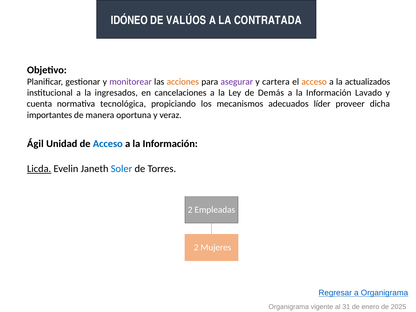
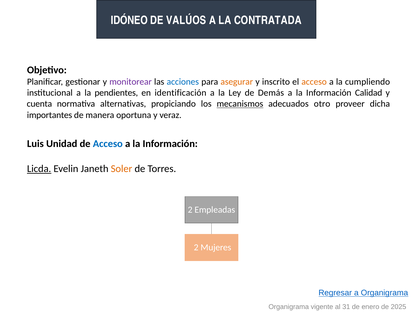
acciones colour: orange -> blue (183, 82)
asegurar colour: purple -> orange (237, 82)
cartera: cartera -> inscrito (276, 82)
actualizados: actualizados -> cumpliendo (368, 82)
ingresados: ingresados -> pendientes (116, 93)
cancelaciones: cancelaciones -> identificación (180, 93)
Lavado: Lavado -> Calidad (369, 93)
tecnológica: tecnológica -> alternativas (123, 104)
mecanismos underline: none -> present (240, 104)
líder: líder -> otro (322, 104)
Ágil: Ágil -> Luis (35, 144)
Soler colour: blue -> orange (122, 169)
